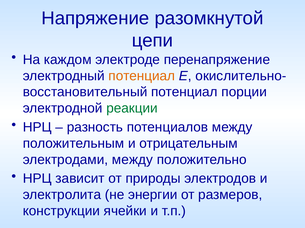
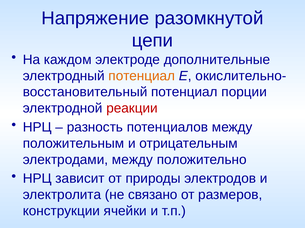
перенапряжение: перенапряжение -> дополнительные (217, 60)
реакции colour: green -> red (132, 109)
энергии: энергии -> связано (153, 195)
